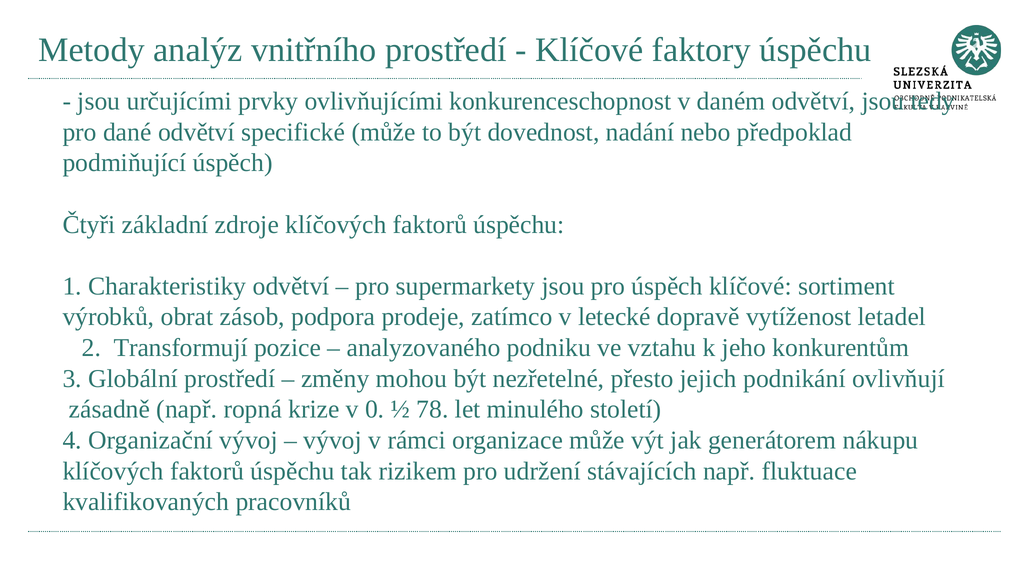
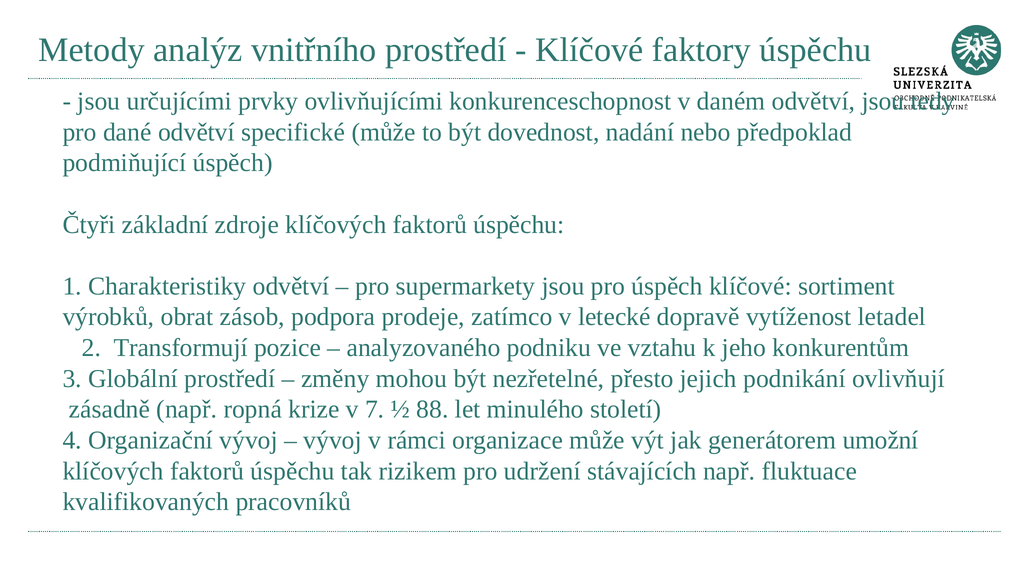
0: 0 -> 7 (375, 409)
78: 78 -> 88 (432, 409)
nákupu: nákupu -> umožní (881, 440)
